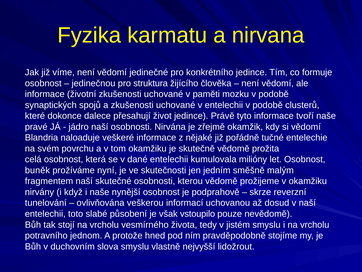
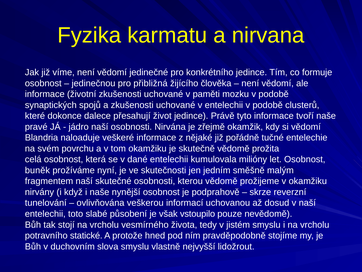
struktura: struktura -> přibližná (151, 83)
jednom: jednom -> statické (86, 235)
